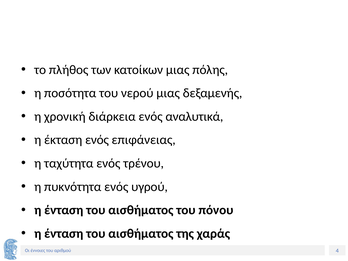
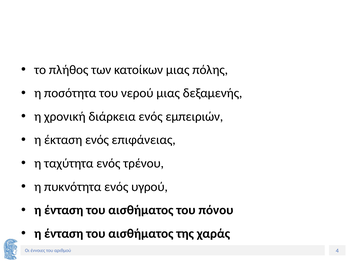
αναλυτικά: αναλυτικά -> εμπειριών (194, 117)
